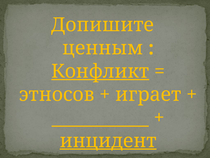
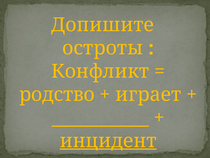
ценным: ценным -> остроты (103, 48)
Конфликт underline: present -> none (100, 71)
этносов: этносов -> родство (57, 94)
